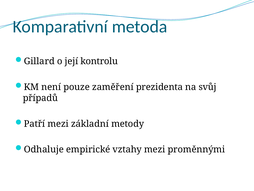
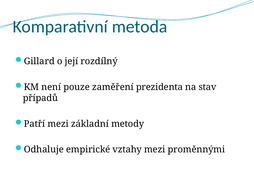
kontrolu: kontrolu -> rozdílný (99, 61)
svůj: svůj -> stav (208, 87)
